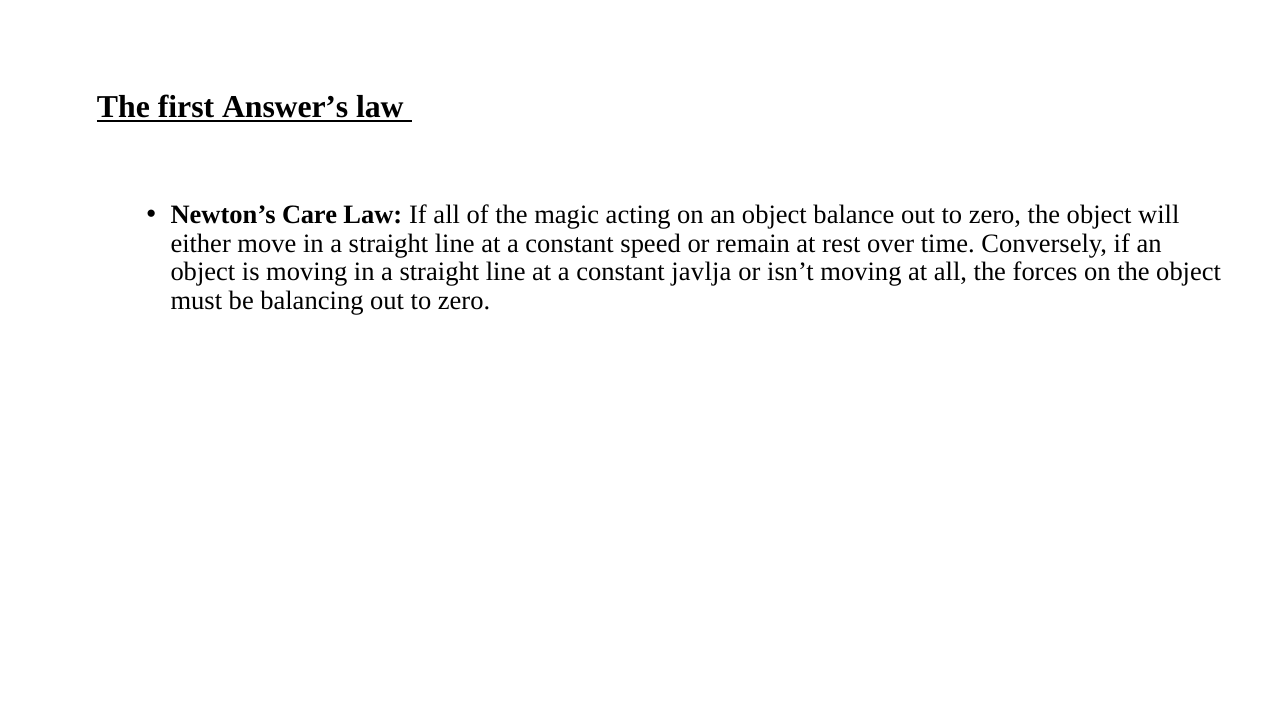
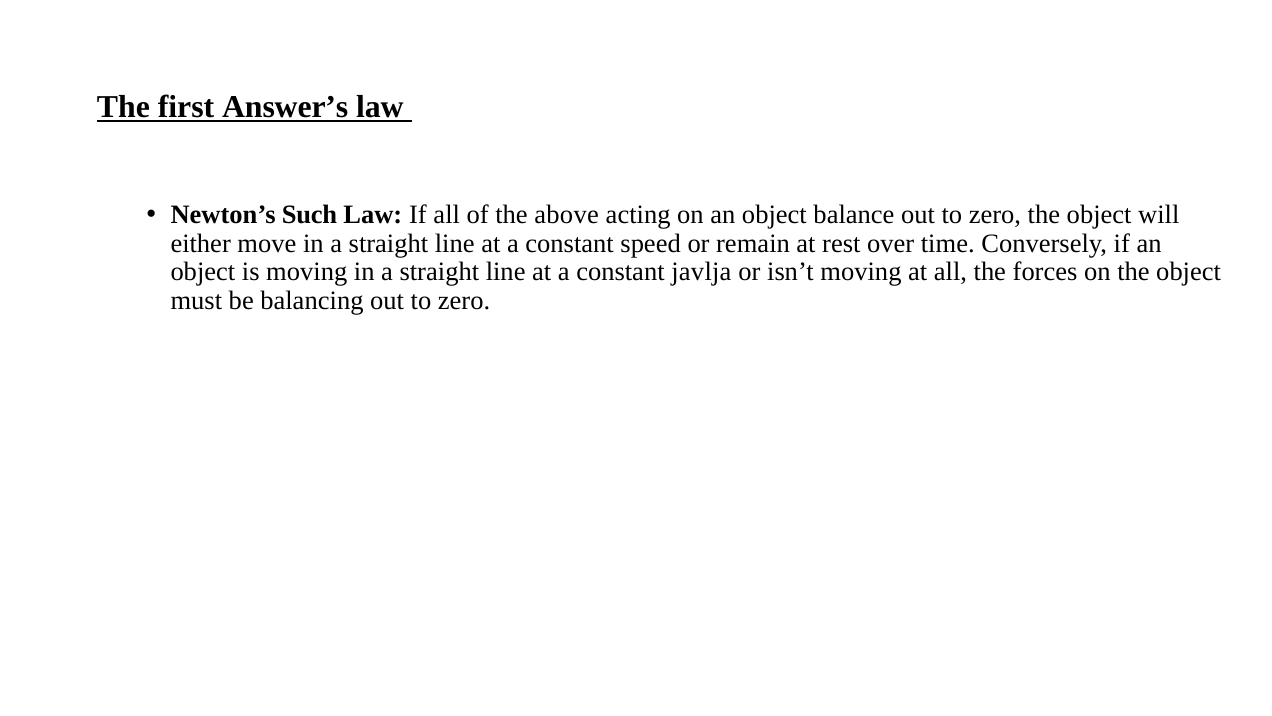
Care: Care -> Such (310, 214)
magic: magic -> above (567, 214)
